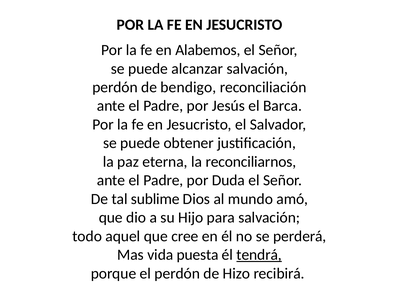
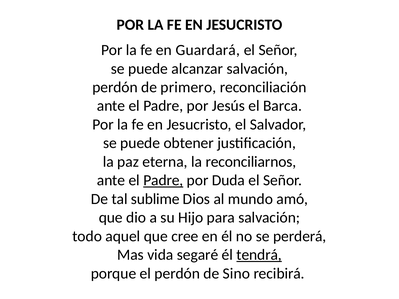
Alabemos: Alabemos -> Guardará (208, 50)
bendigo: bendigo -> primero (188, 87)
Padre underline: none -> present (163, 180)
puesta: puesta -> segaré (198, 255)
Hizo: Hizo -> Sino (236, 274)
